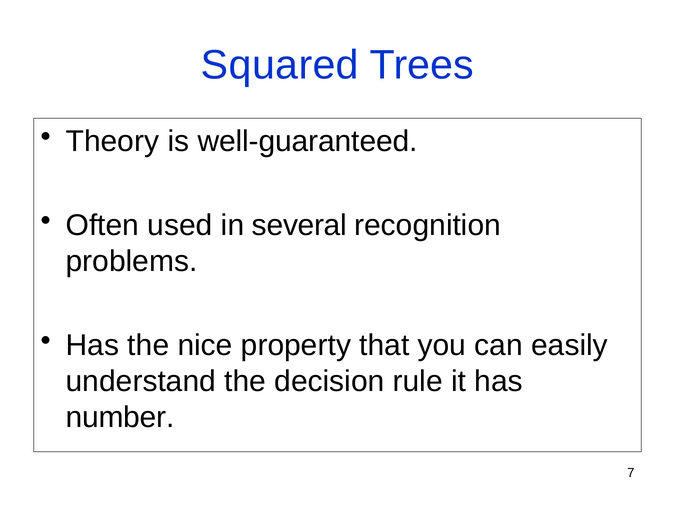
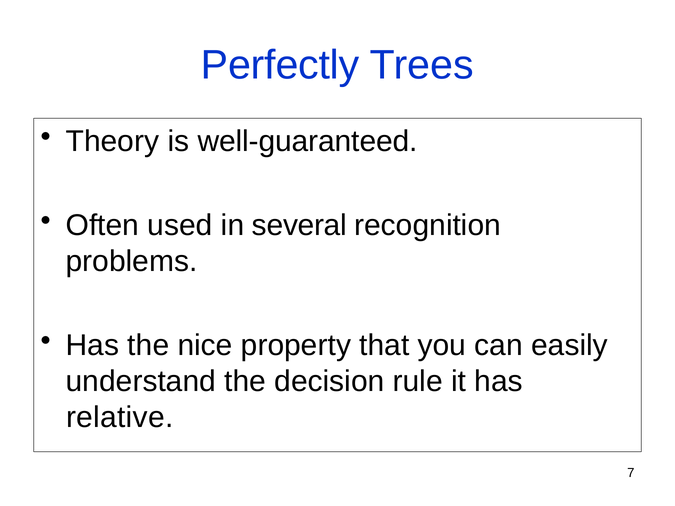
Squared: Squared -> Perfectly (280, 65)
number: number -> relative (120, 418)
